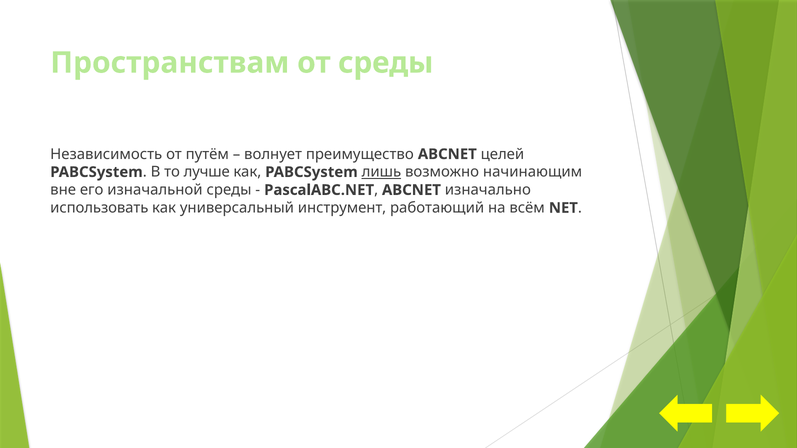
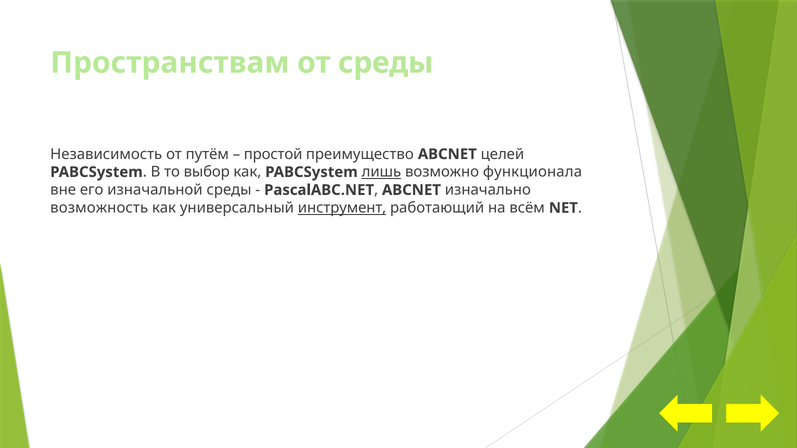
волнует: волнует -> простой (273, 154)
лучше: лучше -> выбор (207, 172)
начинающим: начинающим -> функционала (533, 172)
использовать: использовать -> возможность (99, 208)
инструмент underline: none -> present (342, 208)
